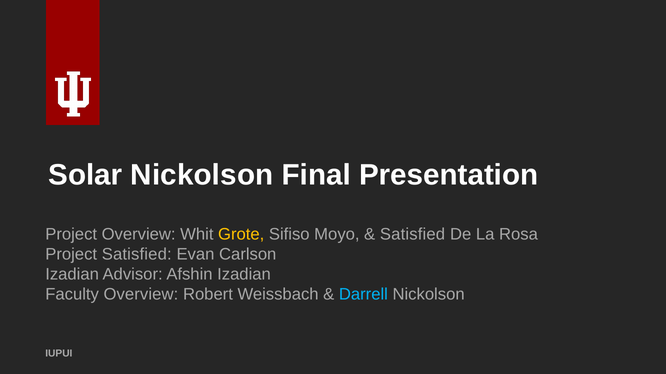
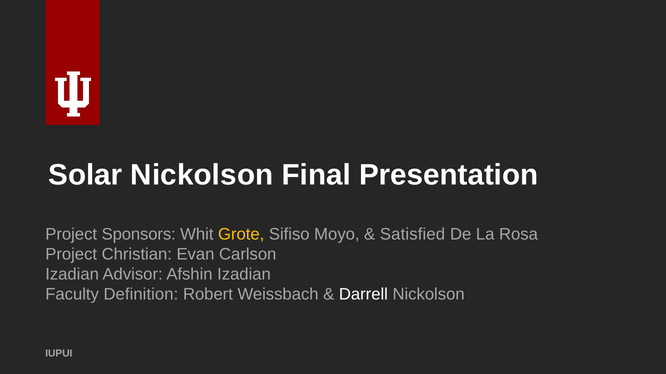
Project Overview: Overview -> Sponsors (139, 235)
Project Satisfied: Satisfied -> Christian (137, 255)
Faculty Overview: Overview -> Definition (141, 295)
Darrell colour: light blue -> white (363, 295)
